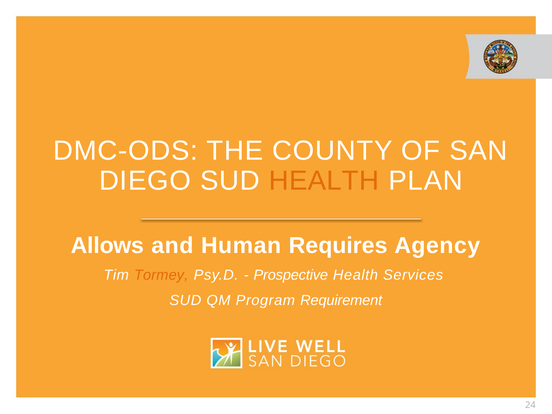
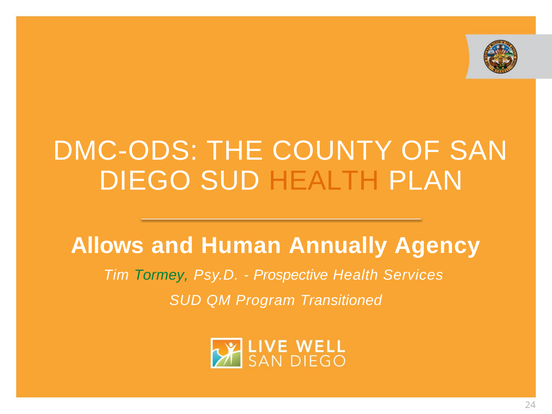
Requires: Requires -> Annually (338, 246)
Tormey colour: orange -> green (161, 275)
Requirement: Requirement -> Transitioned (341, 300)
